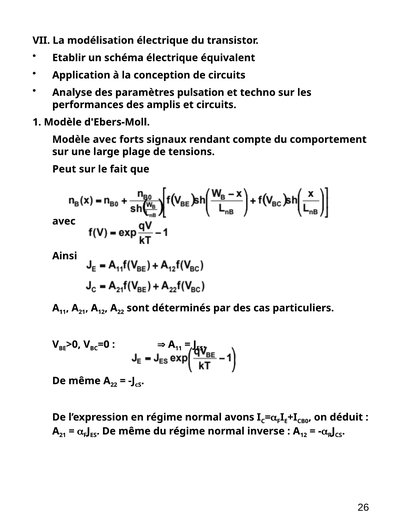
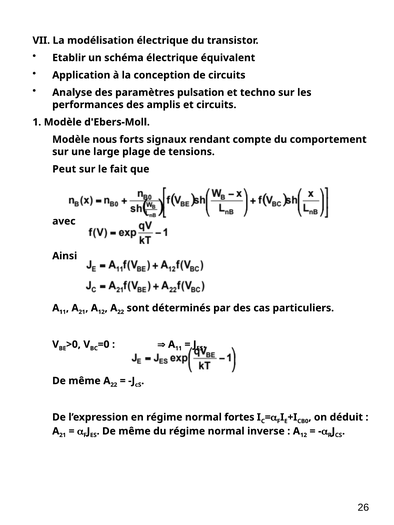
Modèle avec: avec -> nous (105, 140)
avons: avons -> fortes (239, 417)
